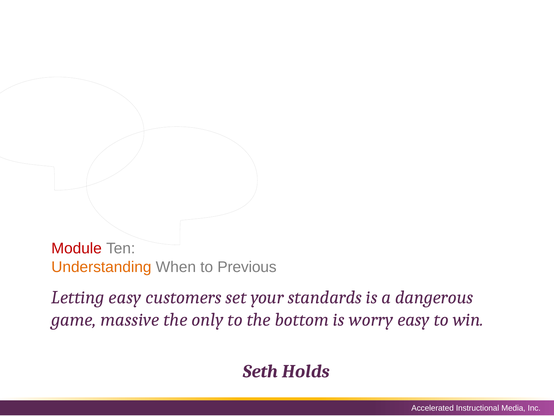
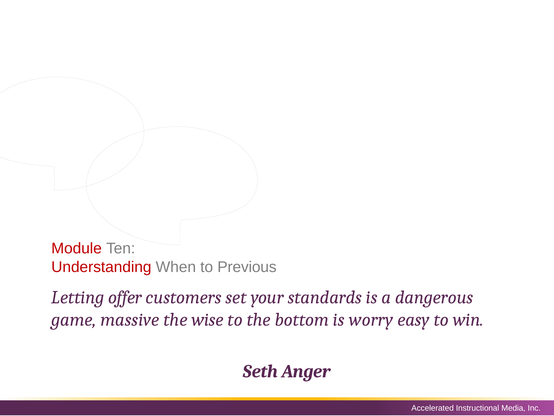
Understanding colour: orange -> red (101, 267)
Letting easy: easy -> offer (125, 297)
only: only -> wise (208, 319)
Holds: Holds -> Anger (306, 371)
